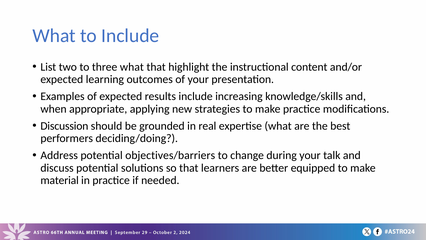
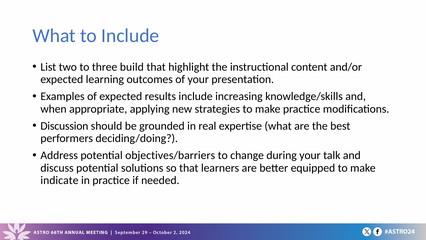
three what: what -> build (132, 67)
material: material -> indicate (59, 180)
